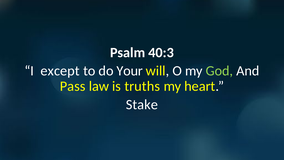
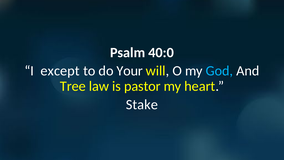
40:3: 40:3 -> 40:0 (161, 52)
God colour: light green -> light blue (219, 71)
Pass: Pass -> Tree (73, 86)
truths: truths -> pastor (142, 86)
